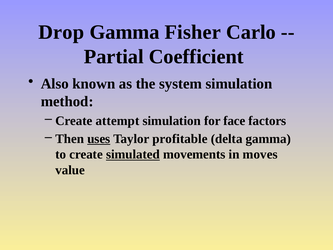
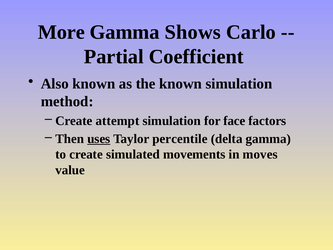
Drop: Drop -> More (61, 32)
Fisher: Fisher -> Shows (193, 32)
the system: system -> known (181, 84)
profitable: profitable -> percentile (180, 139)
simulated underline: present -> none (133, 154)
